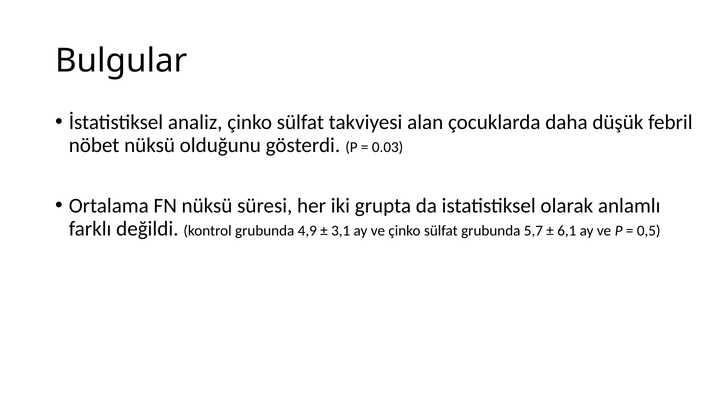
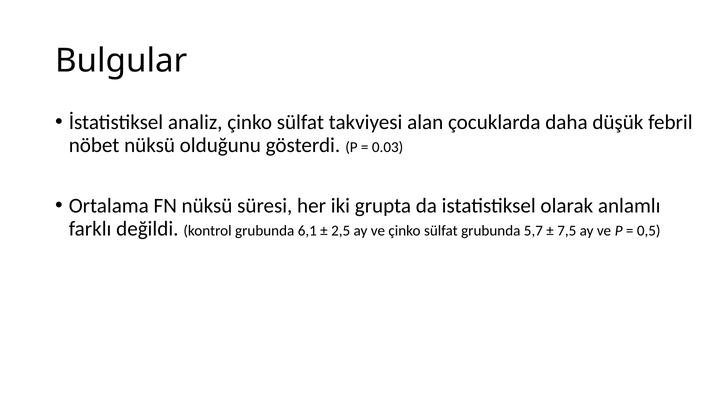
4,9: 4,9 -> 6,1 (307, 231)
3,1: 3,1 -> 2,5 (341, 231)
6,1: 6,1 -> 7,5 (567, 231)
